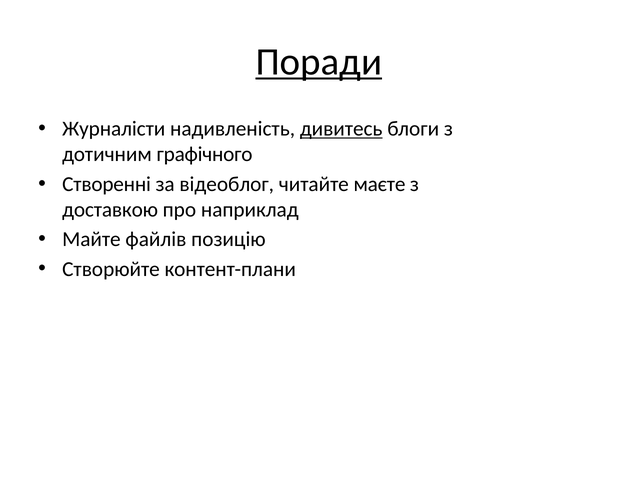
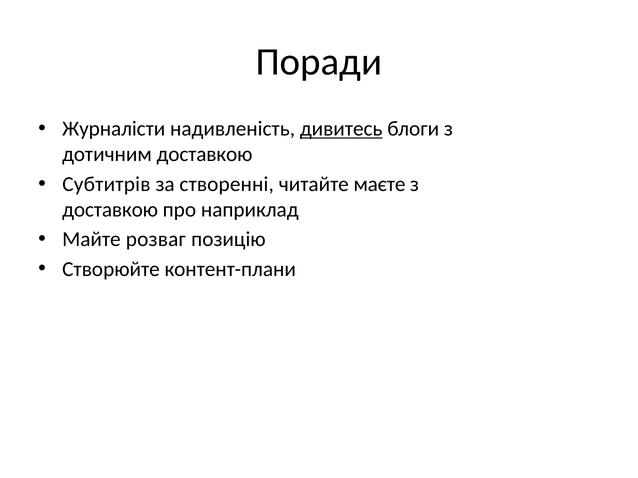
Поради underline: present -> none (319, 62)
дотичним графічного: графічного -> доставкою (205, 155)
Створенні: Створенні -> Субтитрів (106, 184)
відеоблог: відеоблог -> створенні (227, 184)
файлів: файлів -> розваг (156, 240)
